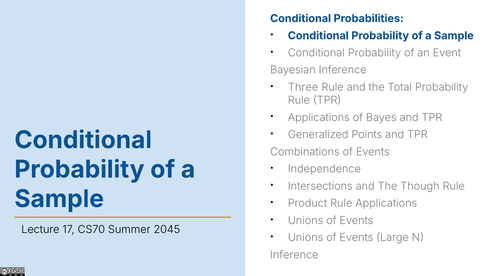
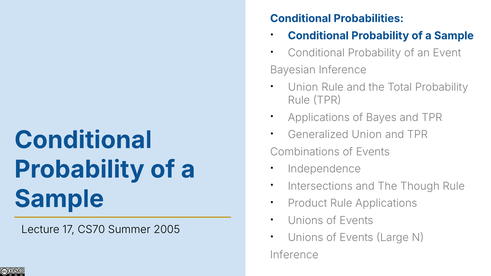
Three: Three -> Union (303, 87)
Generalized Points: Points -> Union (367, 135)
2045: 2045 -> 2005 (167, 230)
